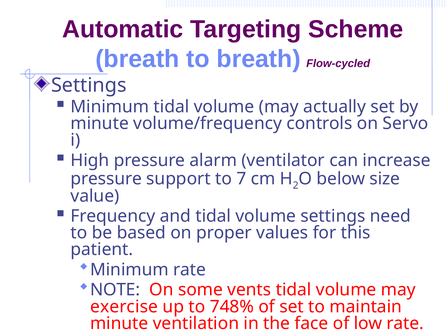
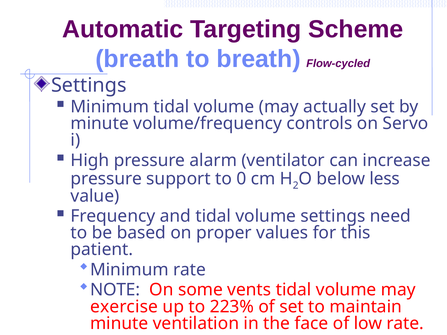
7: 7 -> 0 (241, 179)
size: size -> less (385, 179)
748%: 748% -> 223% (232, 307)
